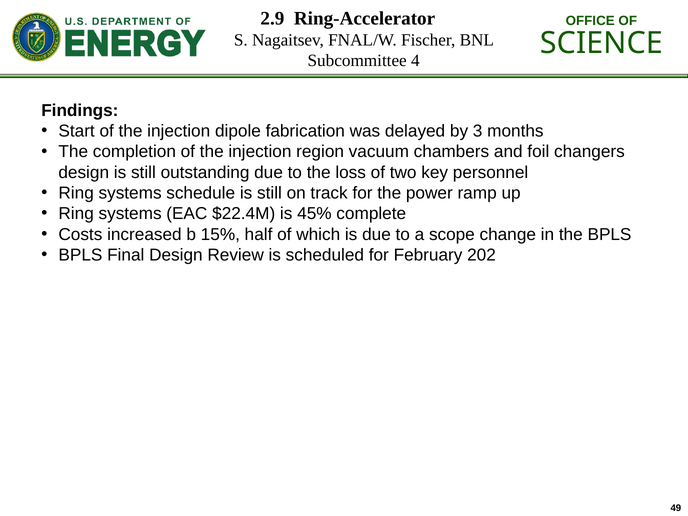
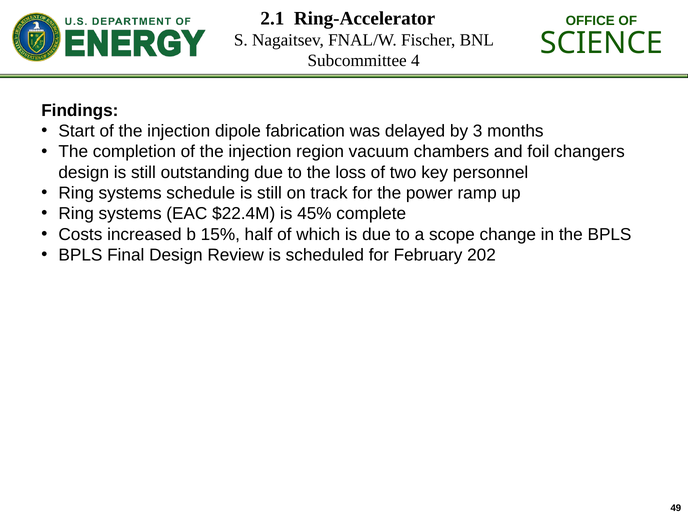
2.9: 2.9 -> 2.1 (272, 18)
